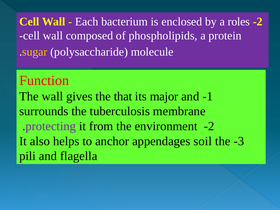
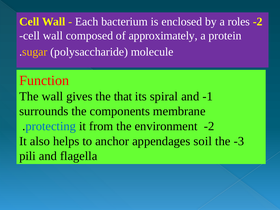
phospholipids: phospholipids -> approximately (163, 36)
major: major -> spiral (164, 96)
tuberculosis: tuberculosis -> components (120, 111)
protecting colour: purple -> blue (51, 126)
